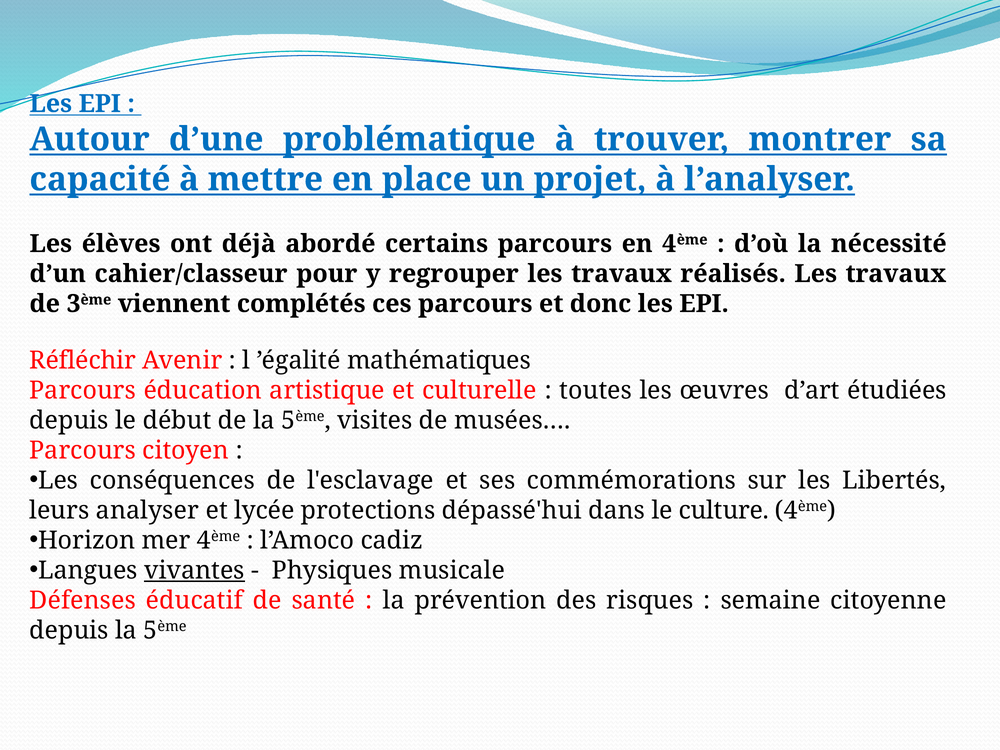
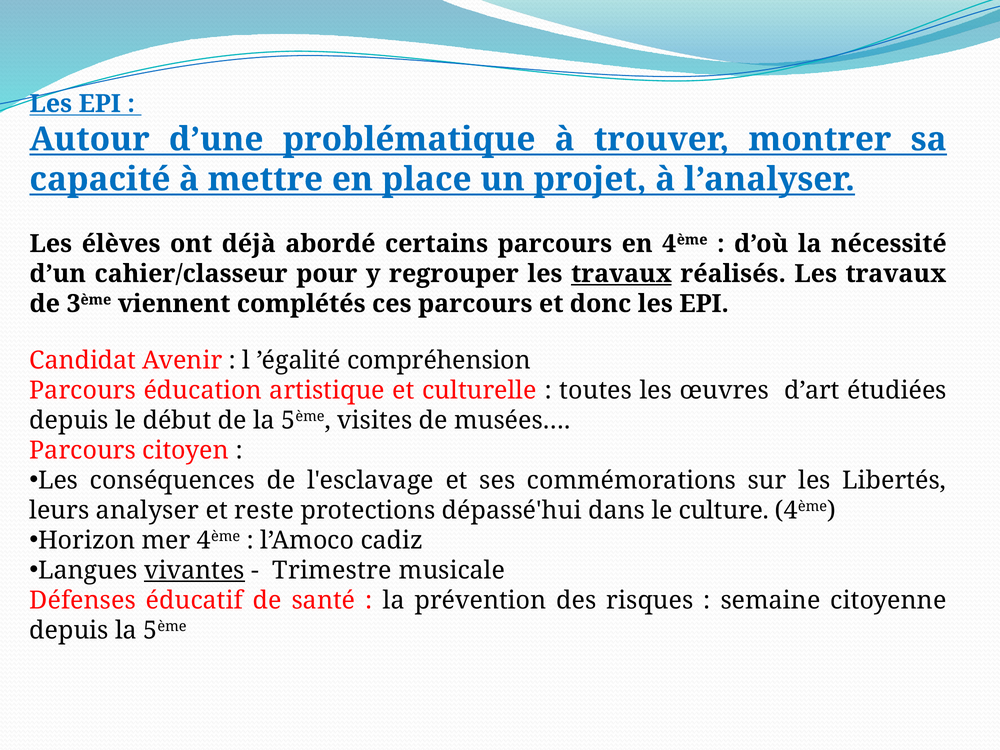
travaux underline: none -> present (621, 274)
Réfléchir: Réfléchir -> Candidat (83, 360)
mathématiques: mathématiques -> compréhension (439, 360)
lycée: lycée -> reste (264, 510)
Physiques: Physiques -> Trimestre (332, 570)
